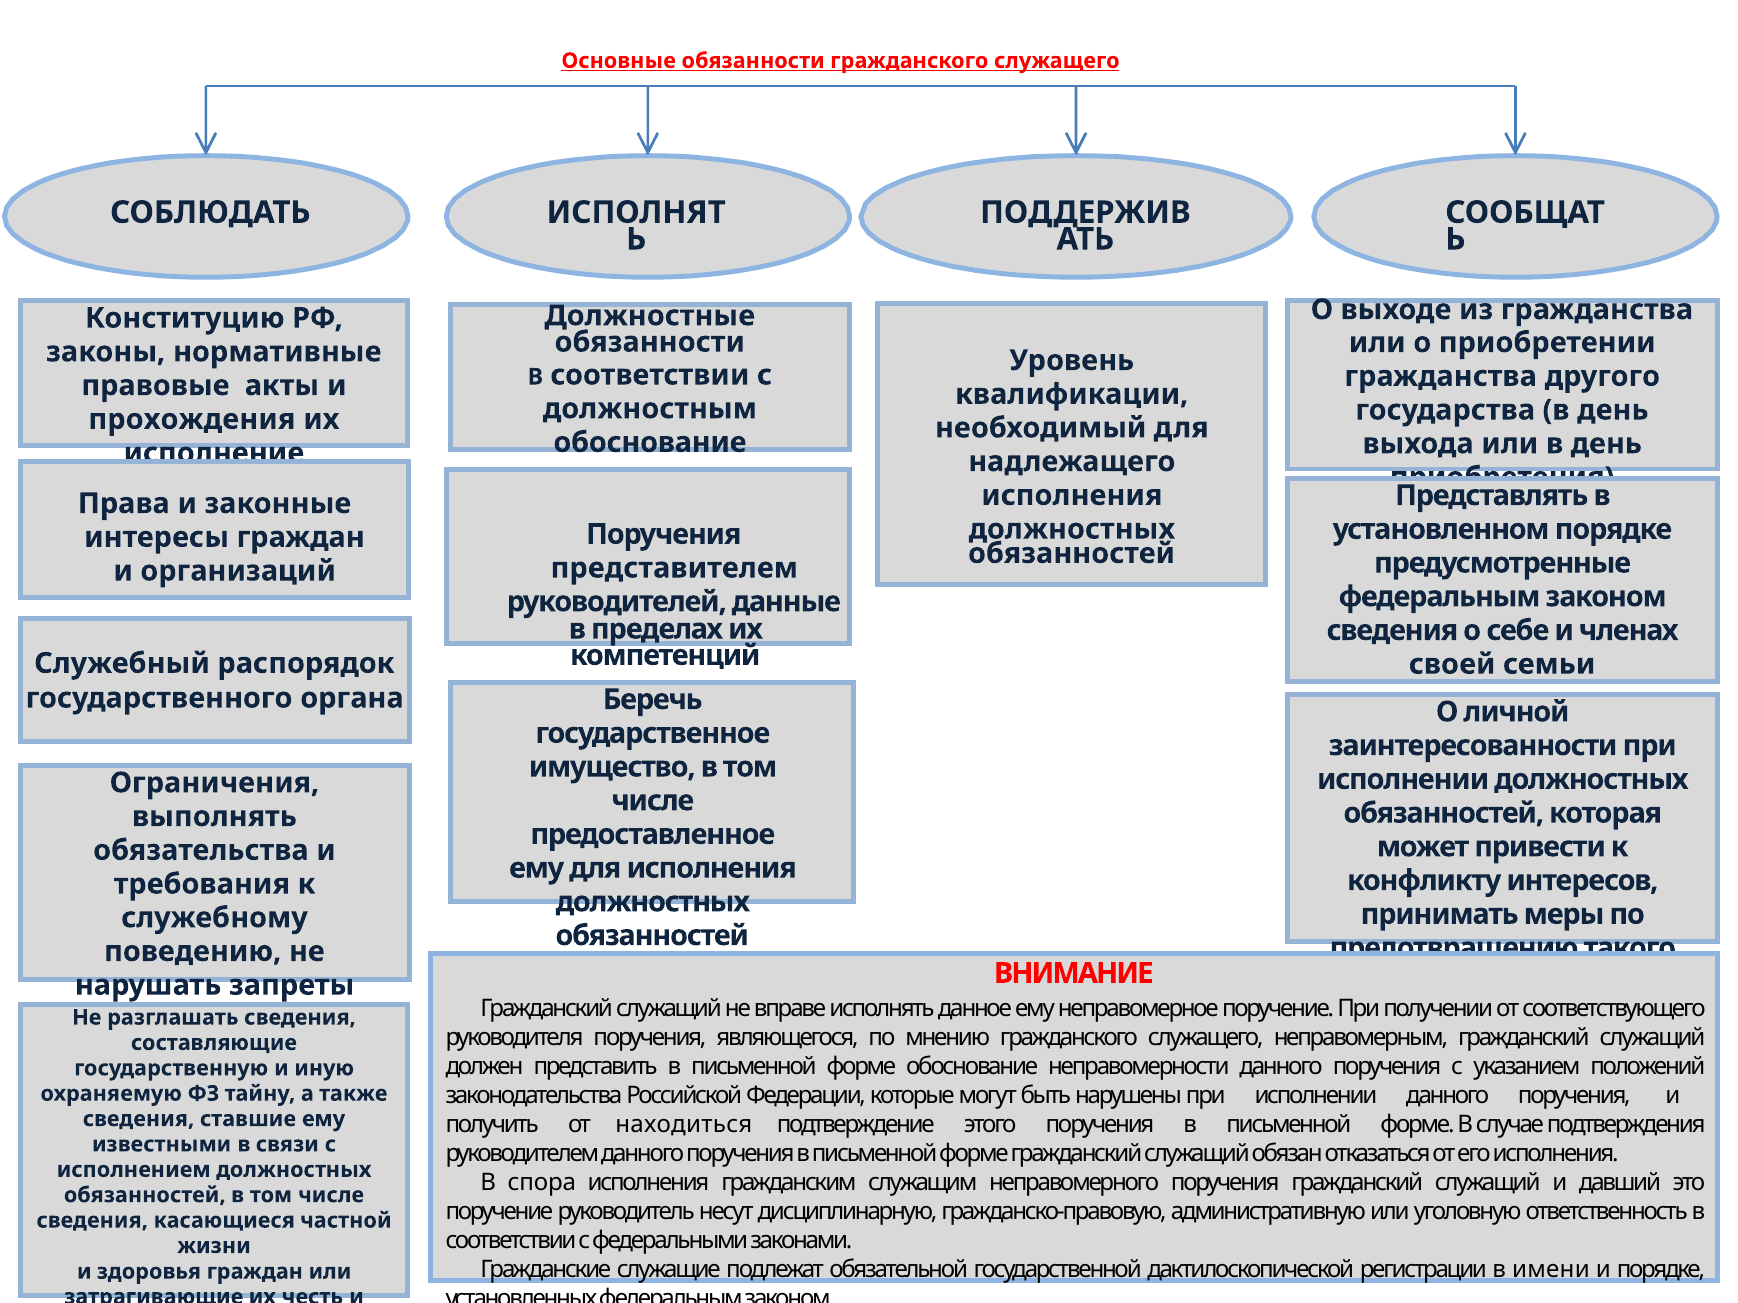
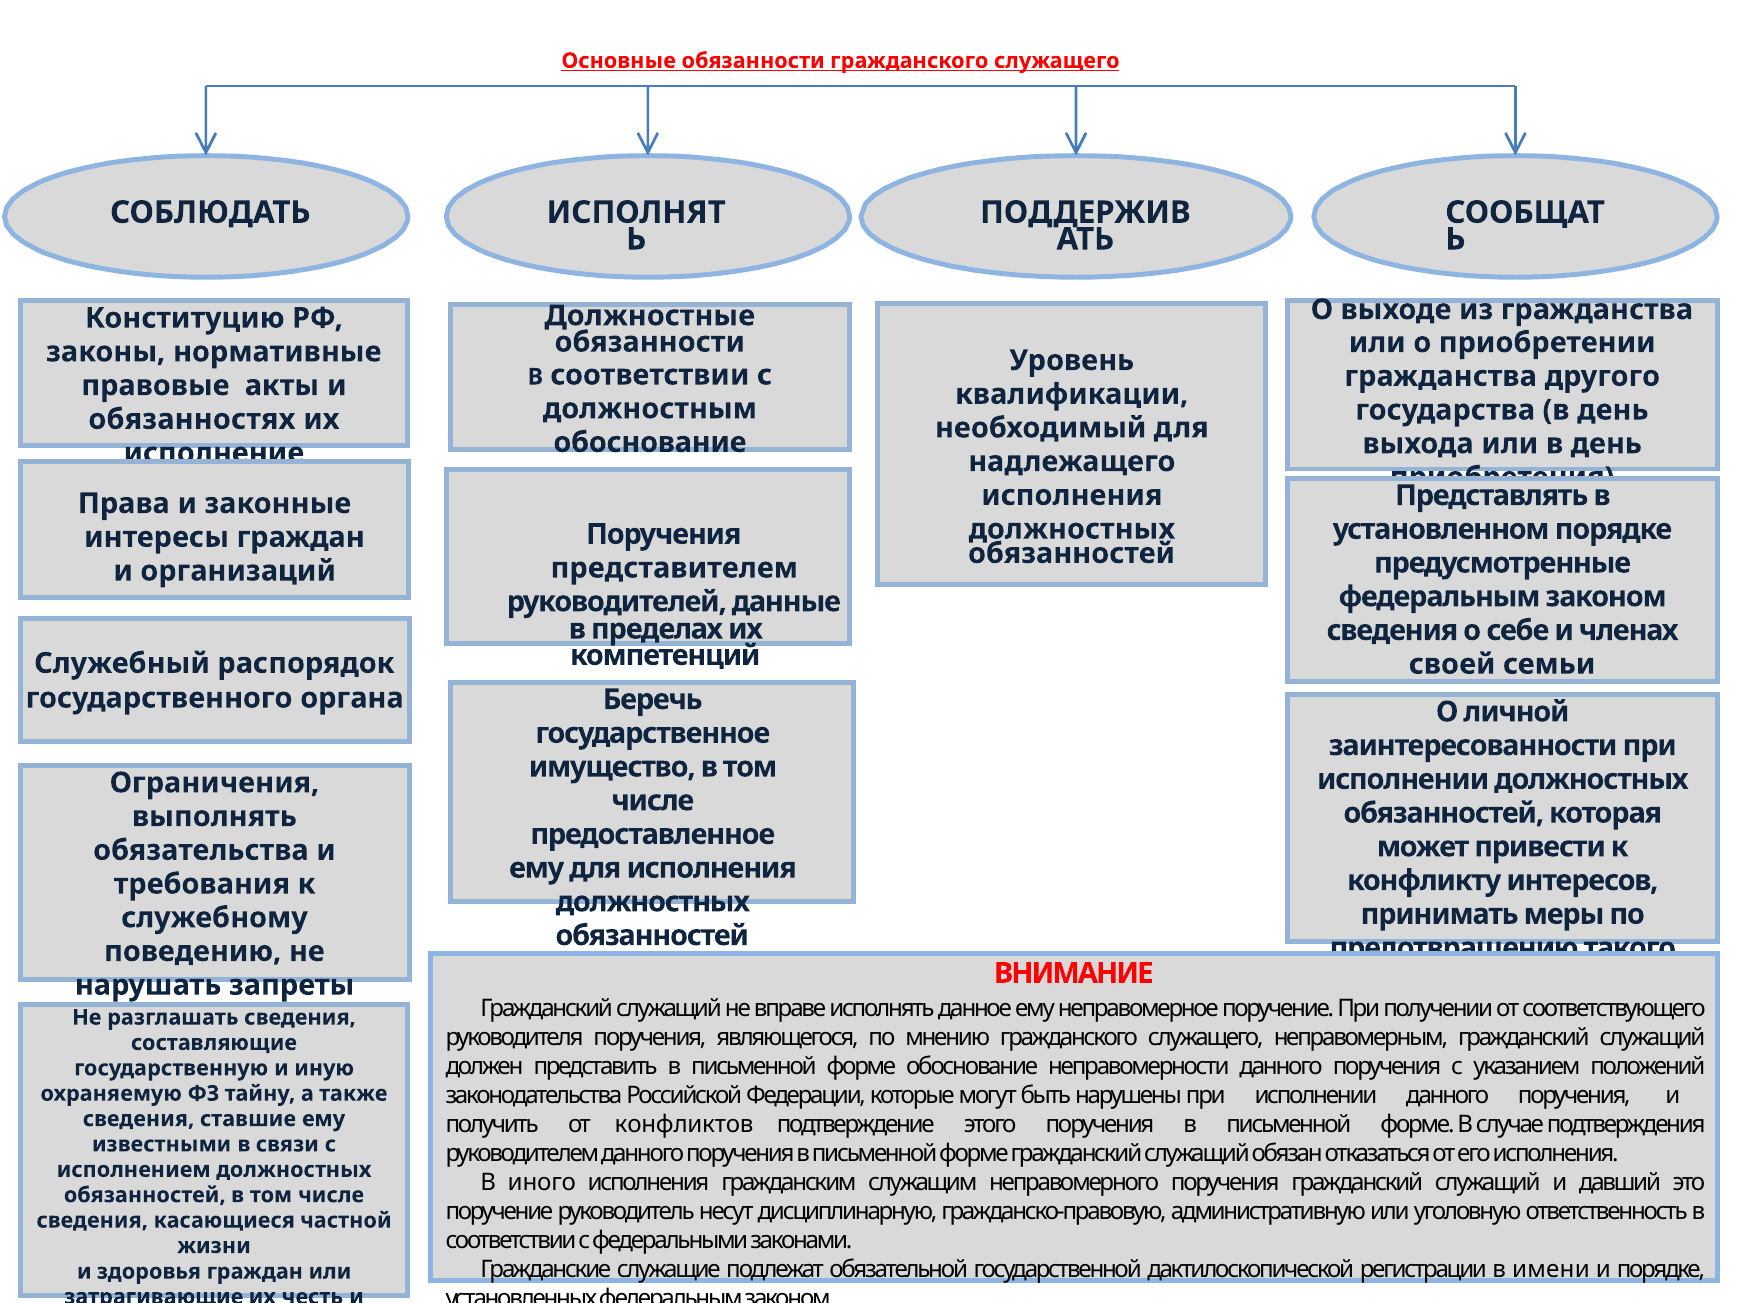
прохождения: прохождения -> обязанностях (192, 419)
находиться: находиться -> конфликтов (684, 1125)
спора: спора -> иного (542, 1183)
